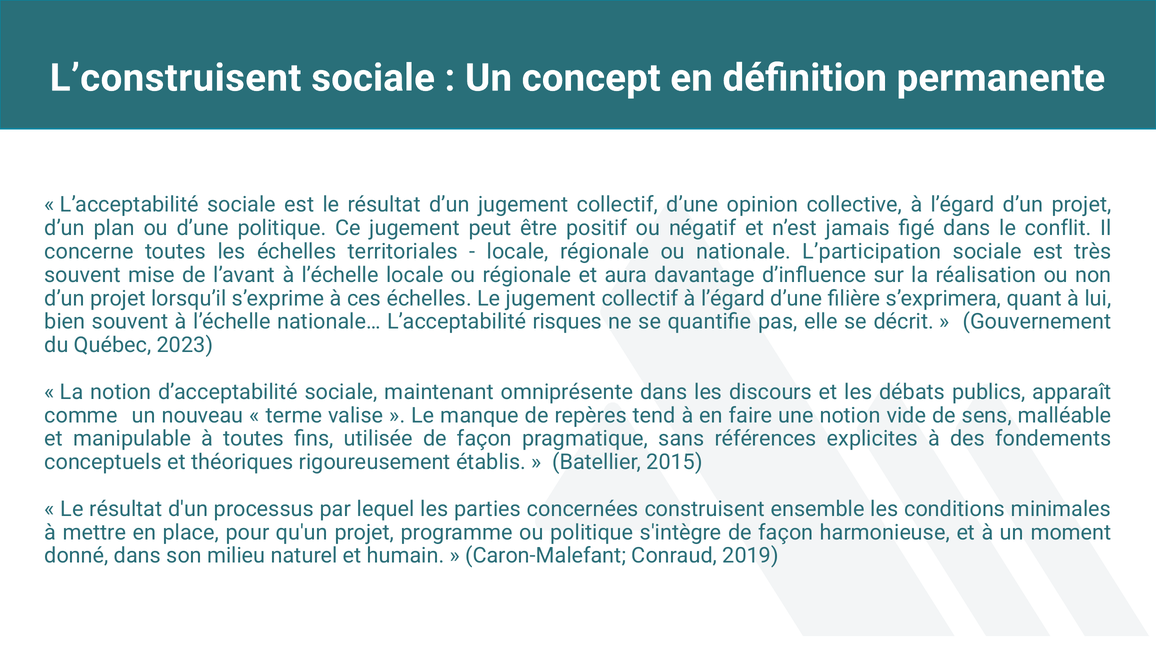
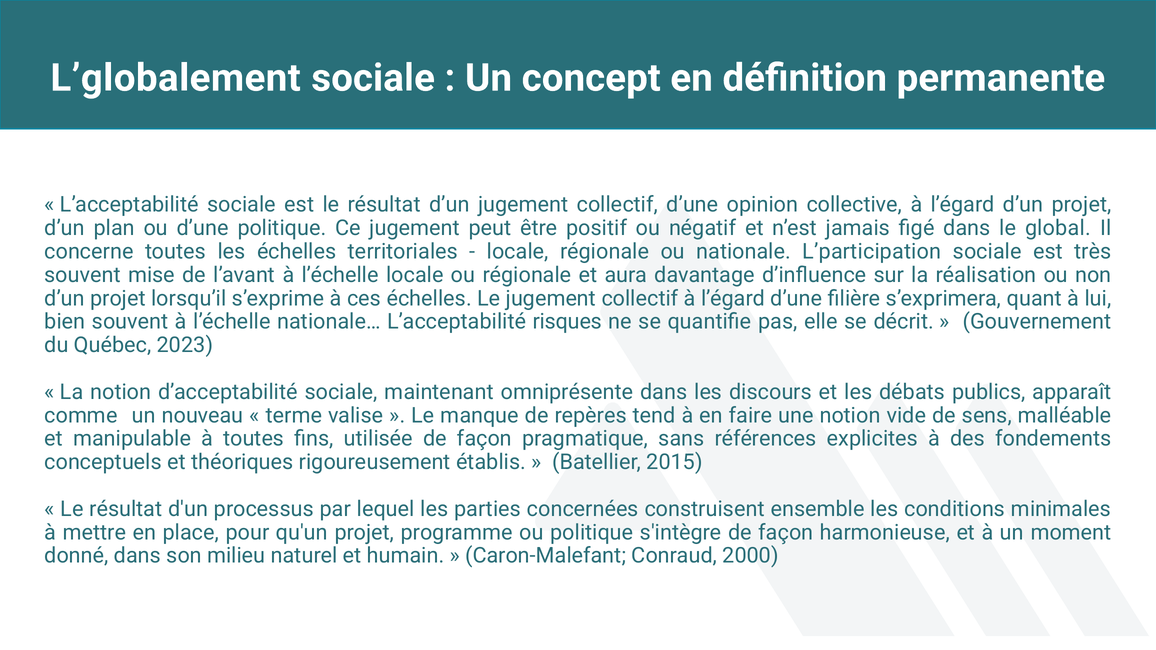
L’construisent: L’construisent -> L’globalement (176, 78)
conflit: conflit -> global (1058, 228)
2019: 2019 -> 2000 (751, 556)
